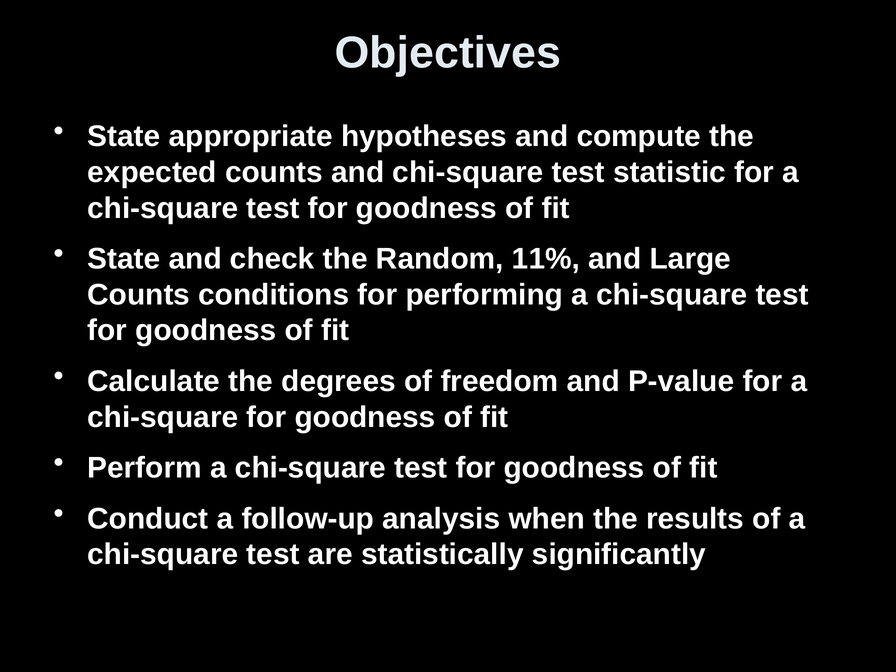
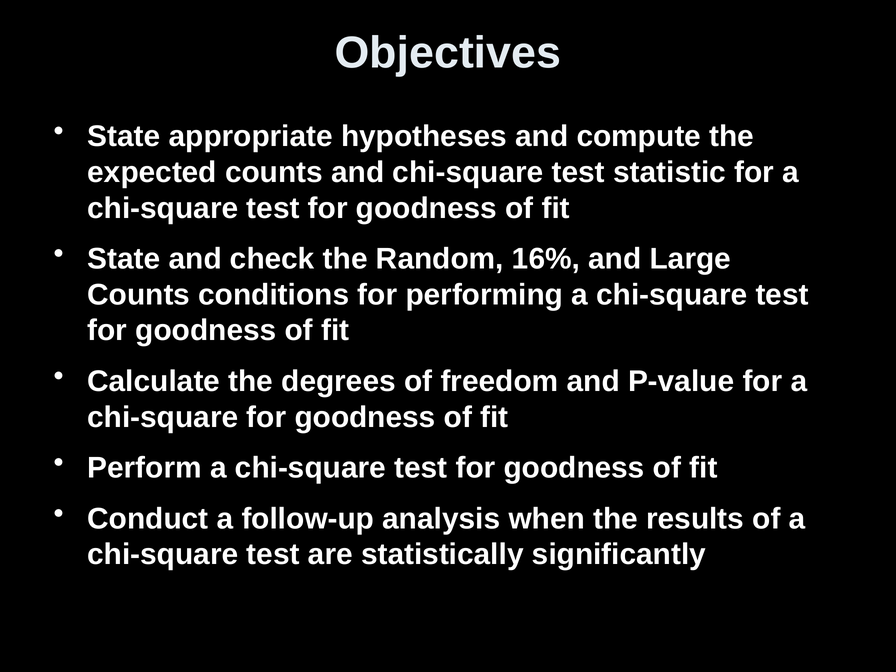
11%: 11% -> 16% (546, 259)
